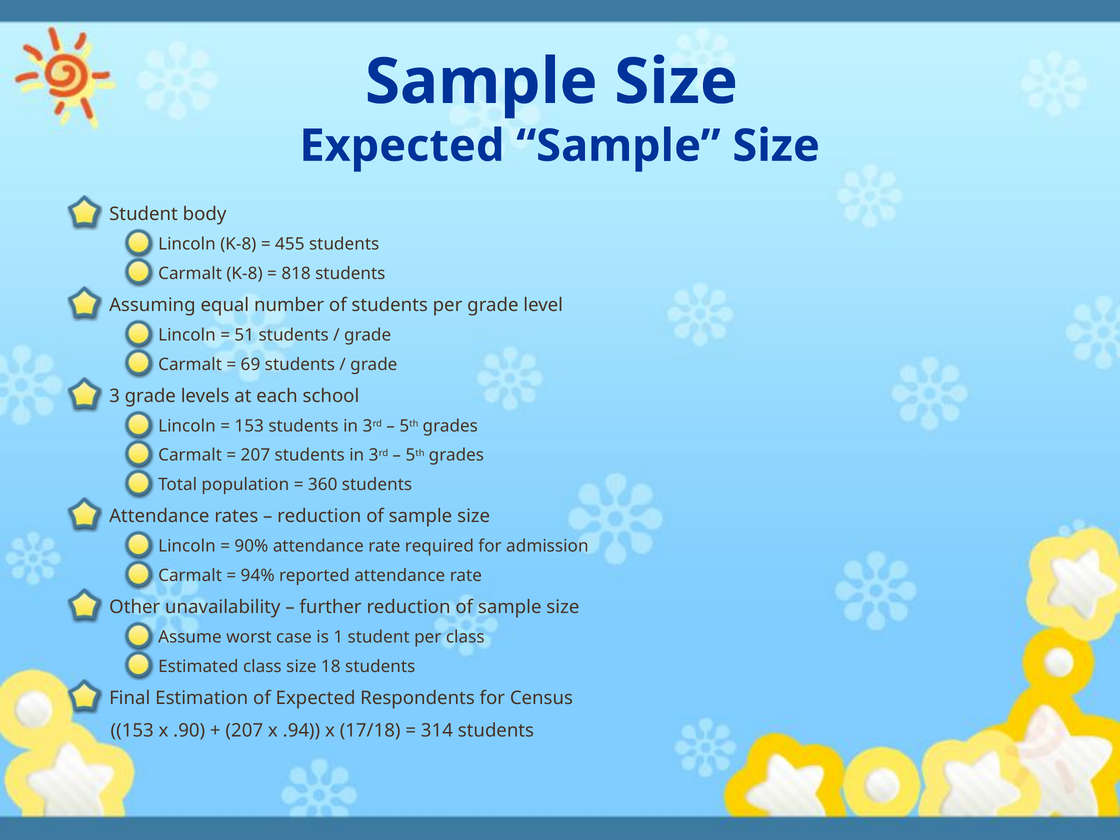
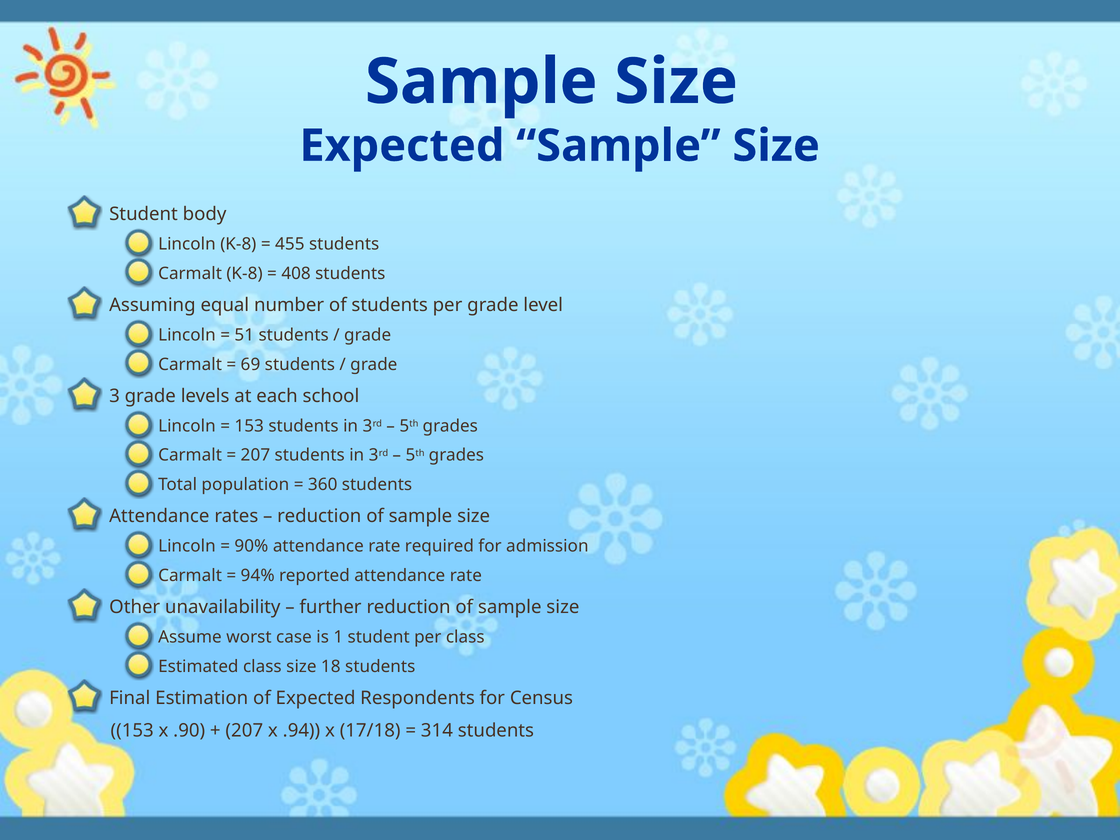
818: 818 -> 408 (296, 273)
